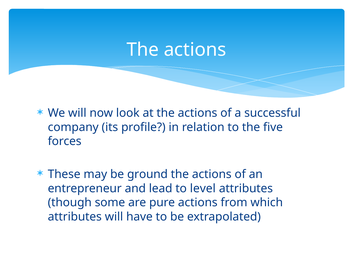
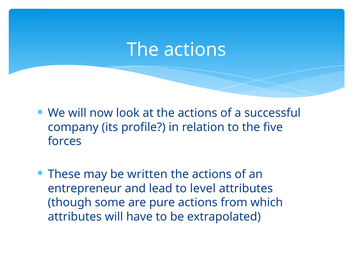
ground: ground -> written (147, 174)
